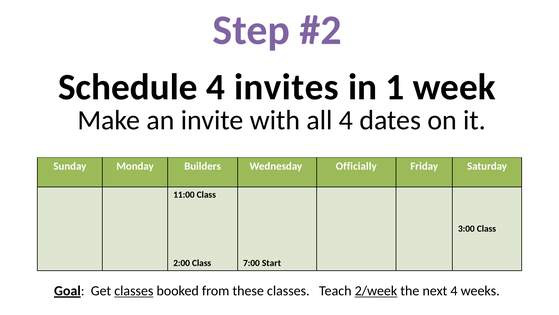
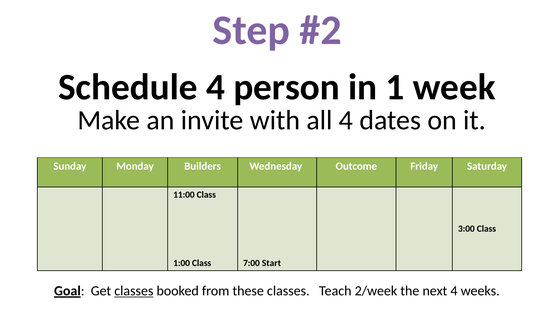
invites: invites -> person (287, 87)
Officially: Officially -> Outcome (356, 166)
2:00: 2:00 -> 1:00 (182, 263)
2/week underline: present -> none (376, 290)
